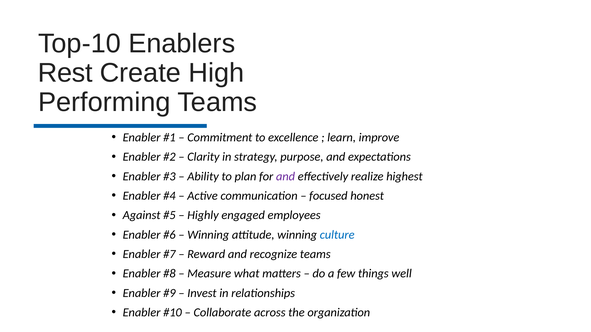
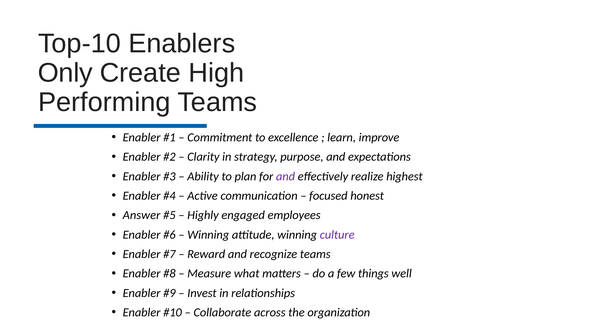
Rest: Rest -> Only (65, 73)
Against: Against -> Answer (142, 215)
culture colour: blue -> purple (337, 235)
